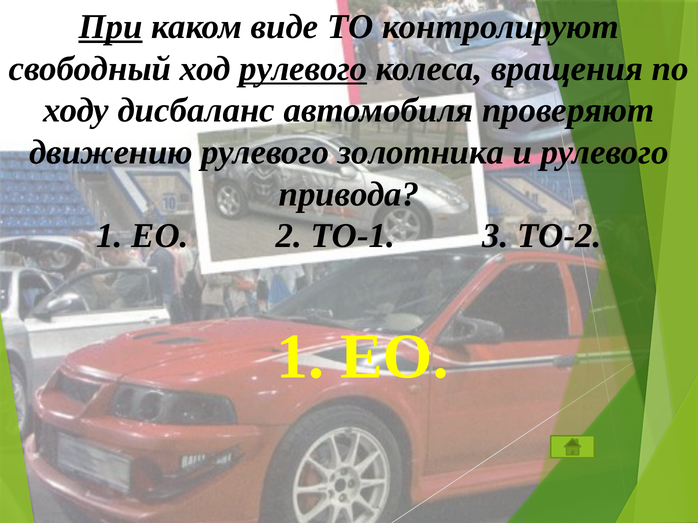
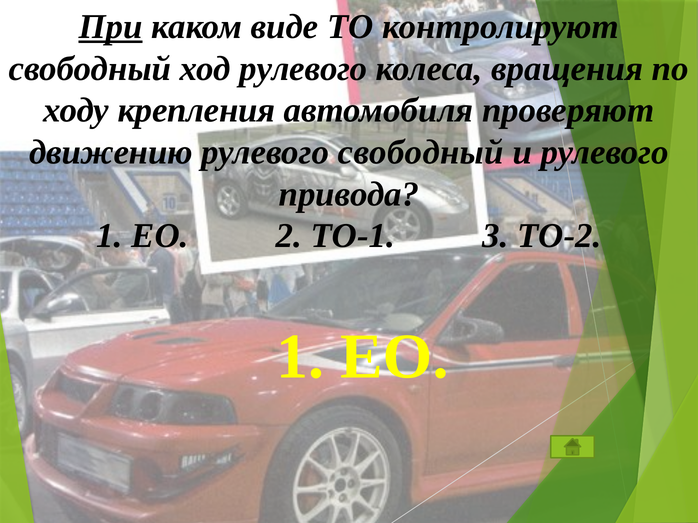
рулевого underline: present -> none (303, 69)
дисбаланс: дисбаланс -> крепления (196, 111)
рулевого золотника: золотника -> свободный (421, 152)
